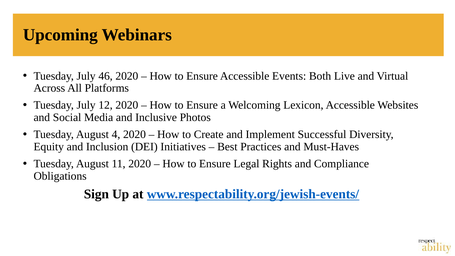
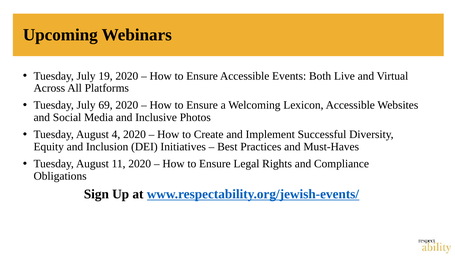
46: 46 -> 19 (106, 76)
12: 12 -> 69 (106, 105)
